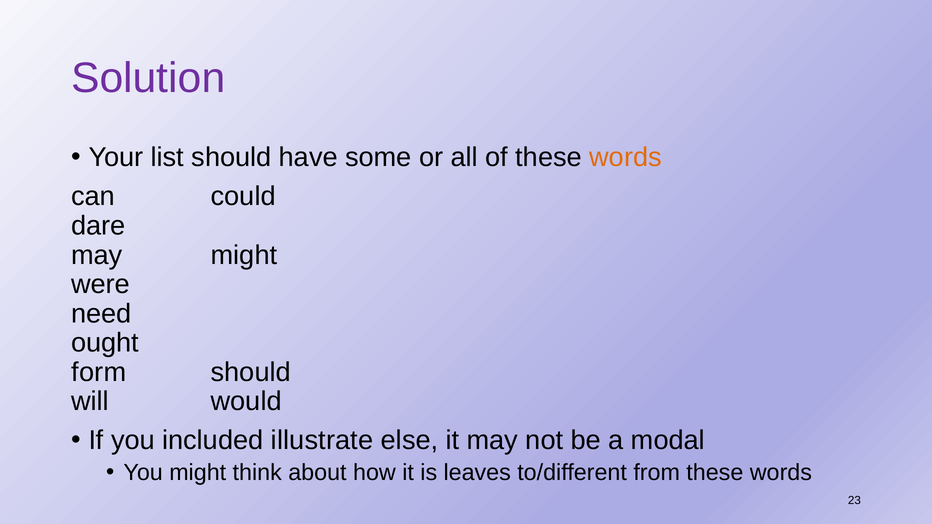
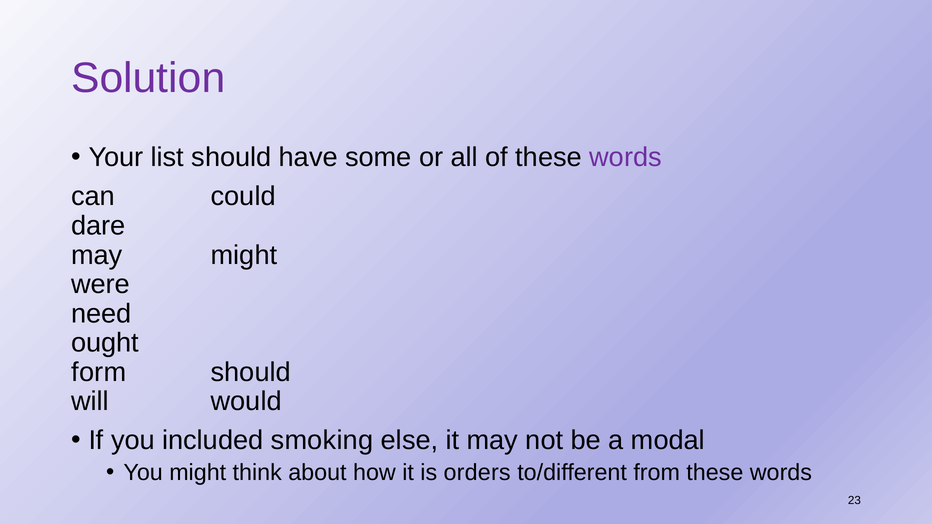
words colour: orange -> purple (626, 158)
illustrate: illustrate -> smoking (322, 441)
leaves: leaves -> orders (477, 473)
